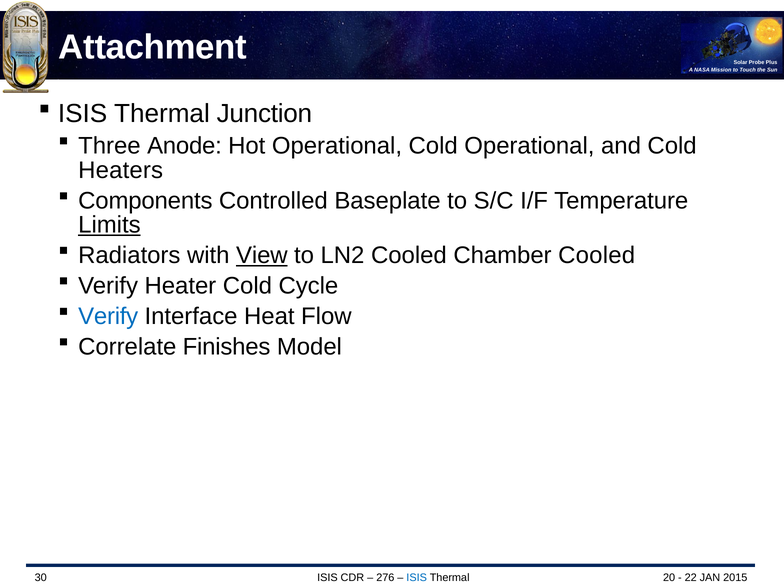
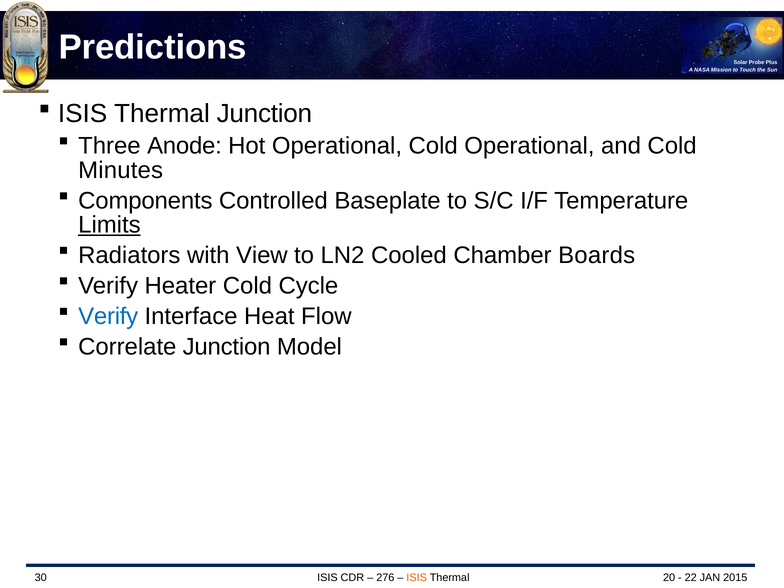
Attachment: Attachment -> Predictions (153, 47)
Heaters: Heaters -> Minutes (121, 170)
View underline: present -> none (262, 255)
Chamber Cooled: Cooled -> Boards (597, 255)
Correlate Finishes: Finishes -> Junction (227, 347)
ISIS colour: blue -> orange (417, 577)
